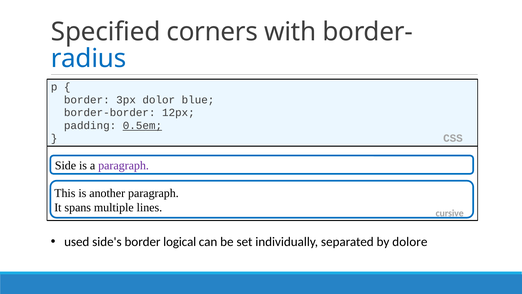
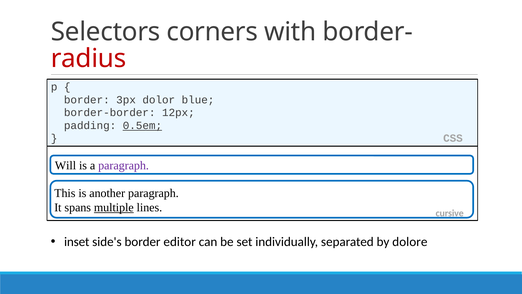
Specified: Specified -> Selectors (106, 32)
radius colour: blue -> red (88, 58)
Side: Side -> Will (65, 165)
multiple underline: none -> present (114, 207)
used: used -> inset (77, 242)
logical: logical -> editor (180, 242)
